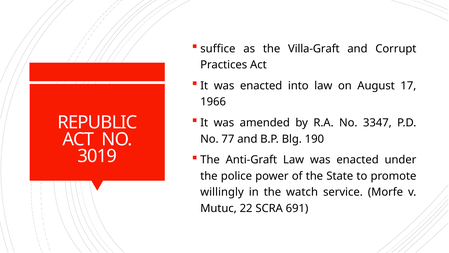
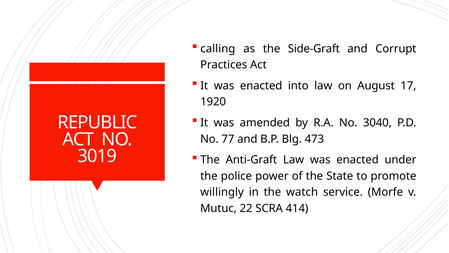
suffice: suffice -> calling (218, 49)
Villa-Graft: Villa-Graft -> Side-Graft (314, 49)
1966: 1966 -> 1920 (213, 102)
3347: 3347 -> 3040 (377, 123)
190: 190 -> 473 (314, 139)
691: 691 -> 414 (297, 208)
